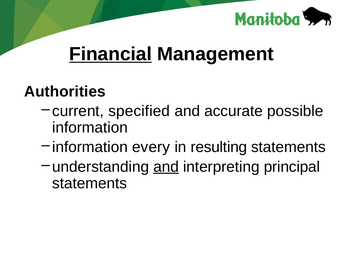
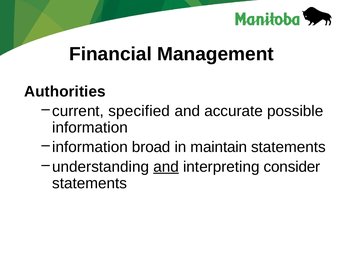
Financial underline: present -> none (110, 54)
every: every -> broad (151, 147)
resulting: resulting -> maintain (219, 147)
principal: principal -> consider (292, 167)
